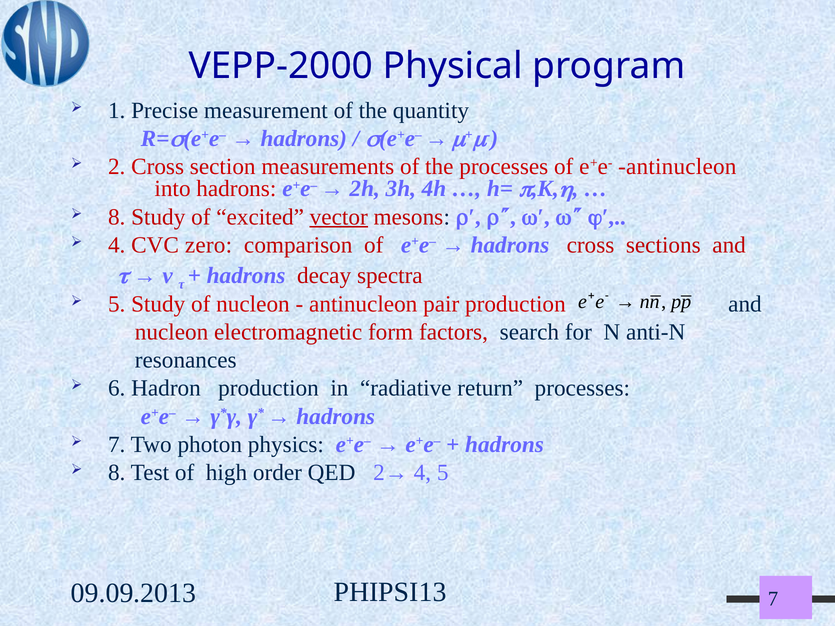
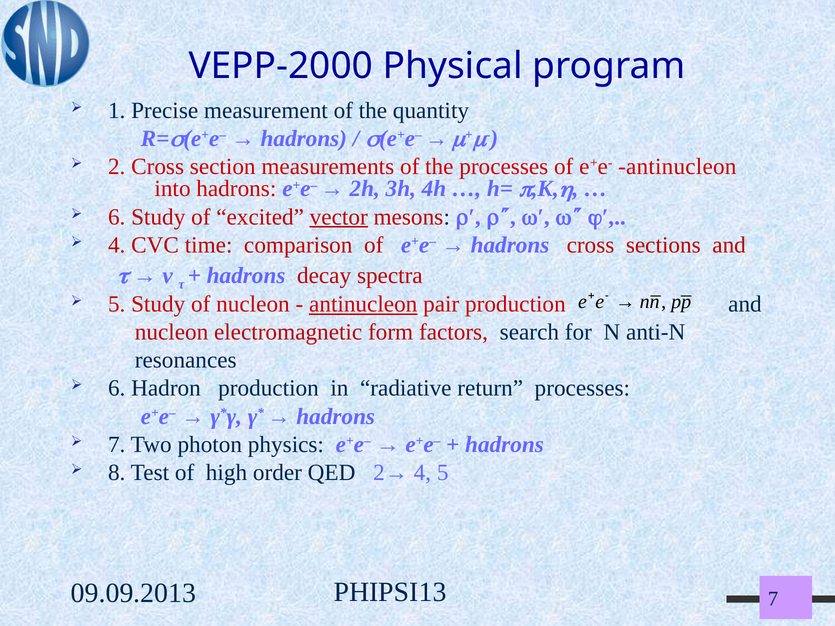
8: 8 -> 6 (117, 217)
zero: zero -> time (209, 245)
antinucleon underline: none -> present (363, 304)
